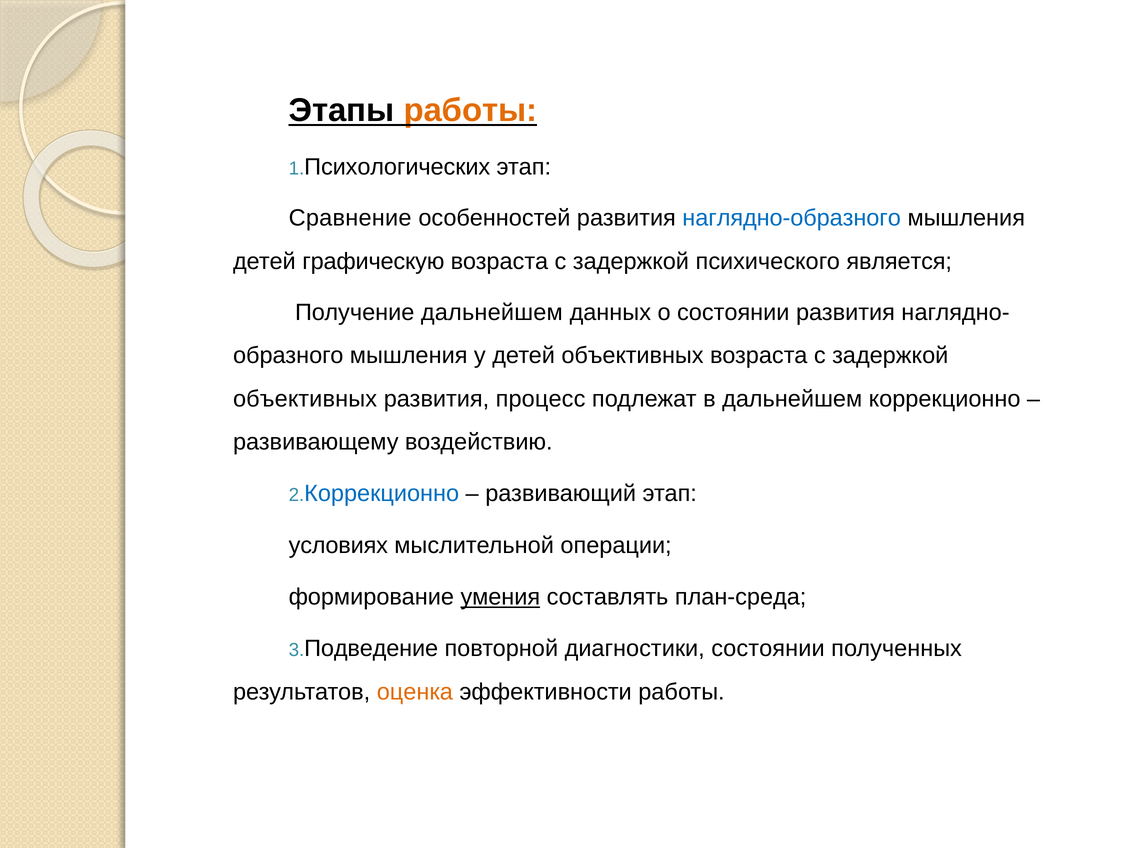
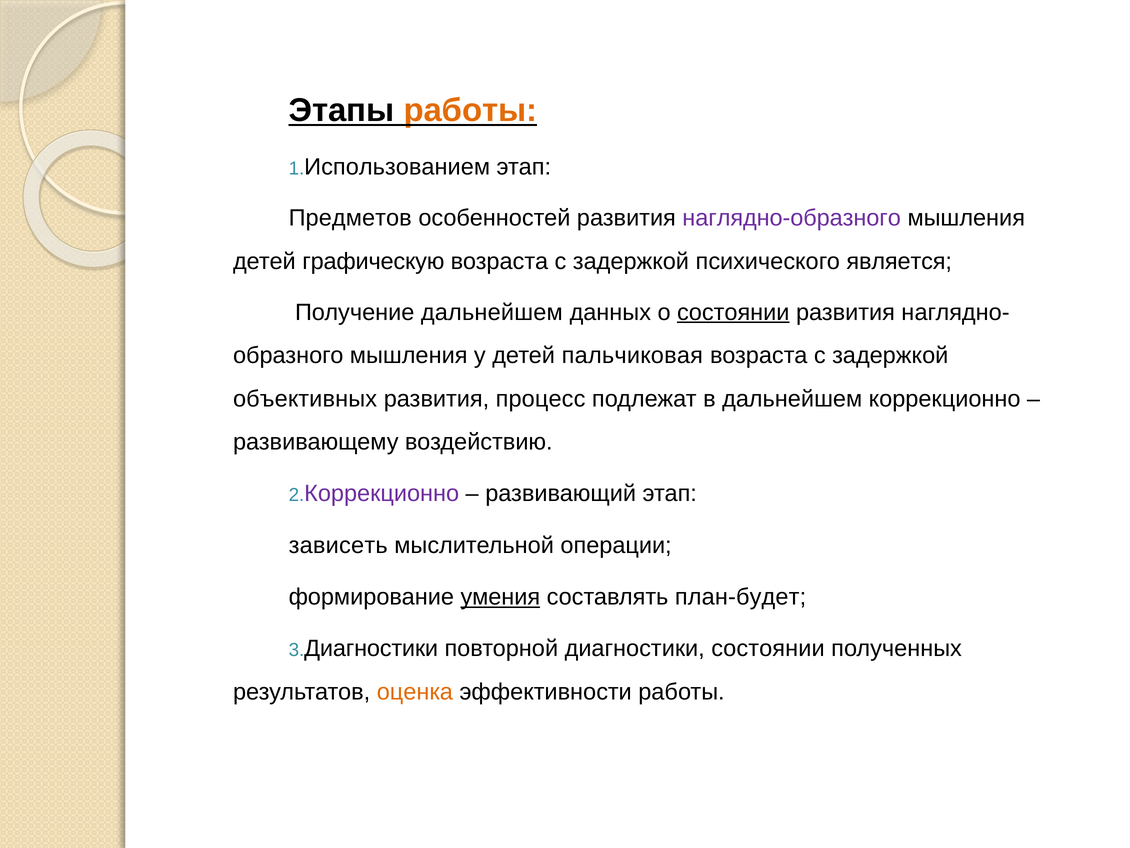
Психологических: Психологических -> Использованием (397, 167)
Сравнение: Сравнение -> Предметов (350, 218)
наглядно-образного colour: blue -> purple (792, 218)
состоянии underline: none -> present (733, 312)
детей объективных: объективных -> пальчиковая (632, 355)
Коррекционно colour: blue -> purple (382, 493)
условиях: условиях -> зависеть (338, 545)
план-среда: план-среда -> план-будет (741, 597)
Подведение: Подведение -> Диагностики (371, 648)
